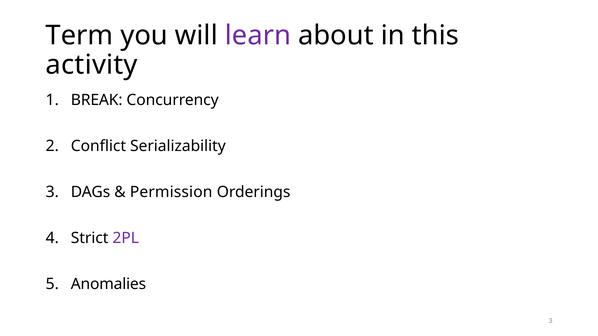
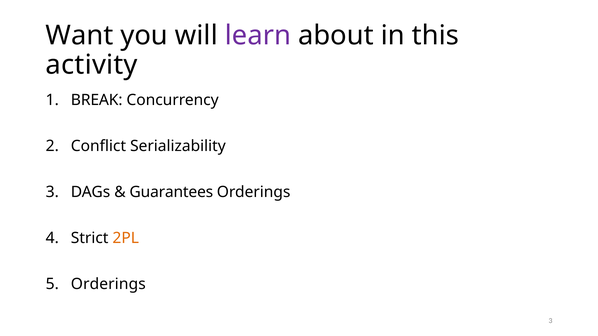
Term: Term -> Want (79, 35)
Permission: Permission -> Guarantees (171, 192)
2PL colour: purple -> orange (126, 238)
Anomalies: Anomalies -> Orderings (108, 284)
